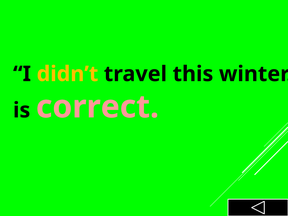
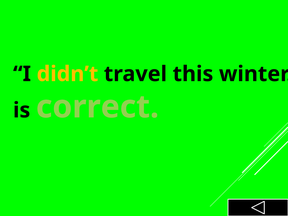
correct colour: pink -> light green (97, 107)
